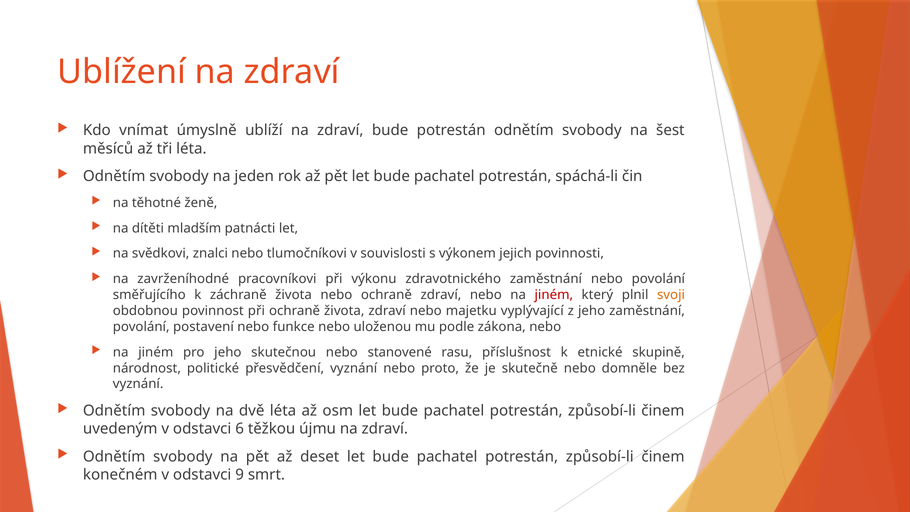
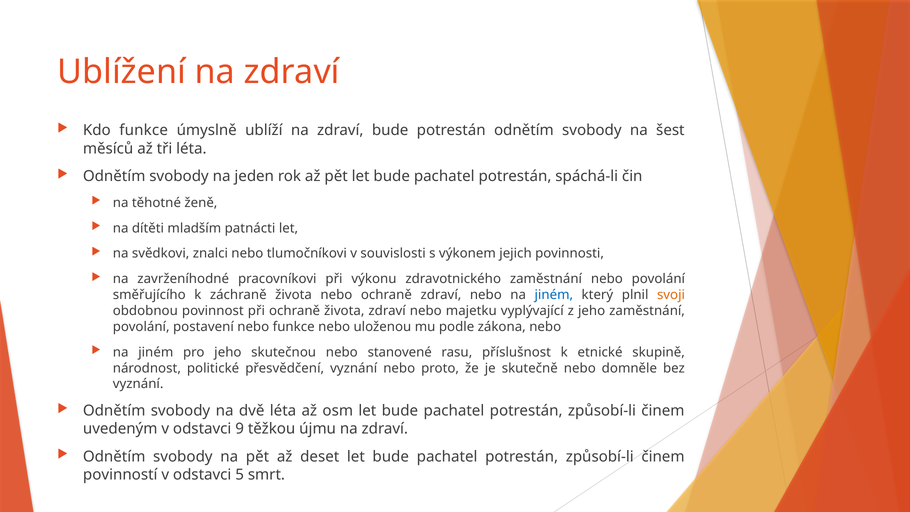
Kdo vnímat: vnímat -> funkce (144, 130)
jiném colour: red -> blue (554, 295)
6: 6 -> 9 (240, 429)
konečném: konečném -> povinností (120, 475)
9: 9 -> 5 (240, 475)
